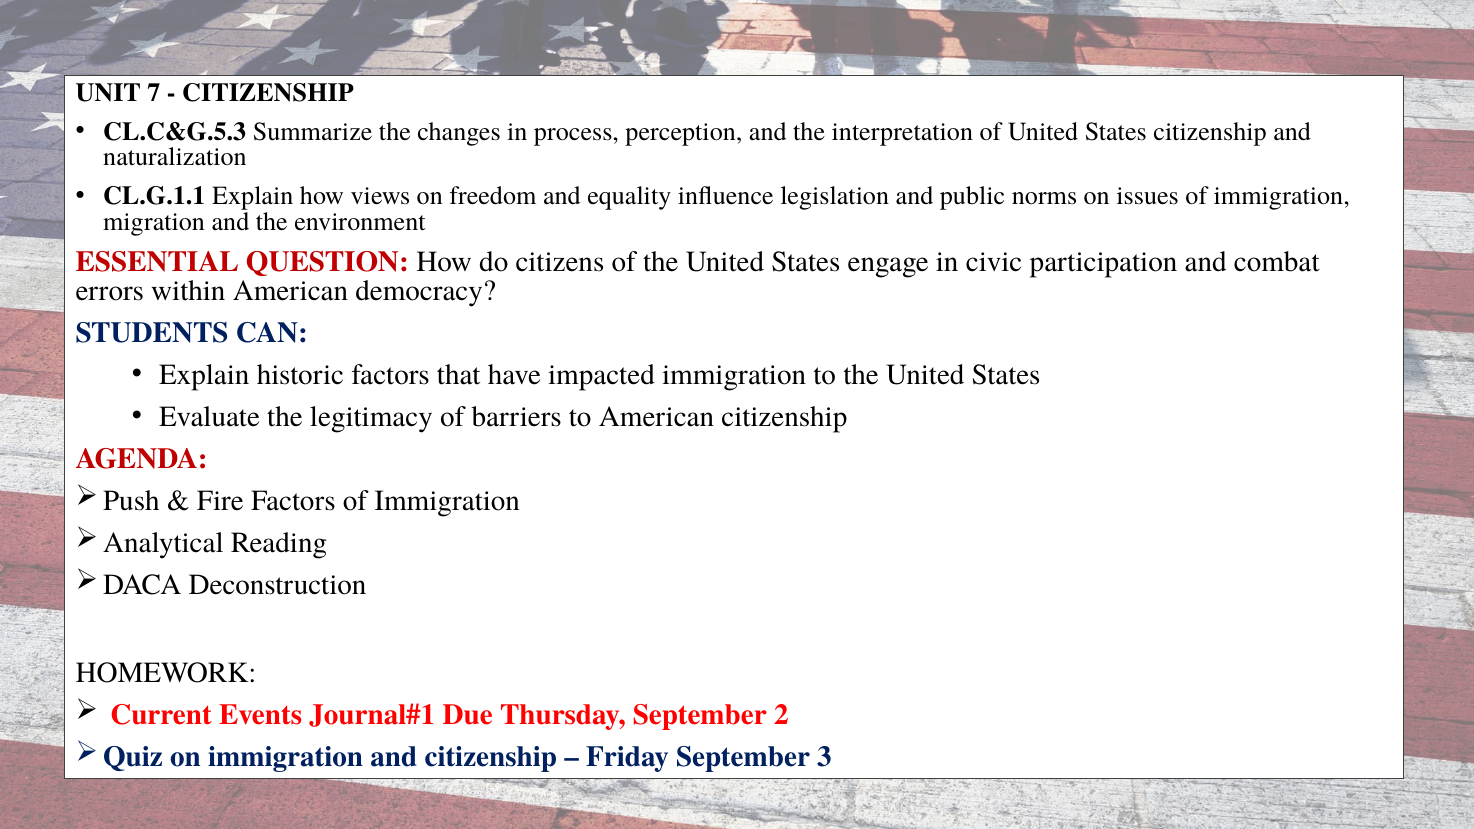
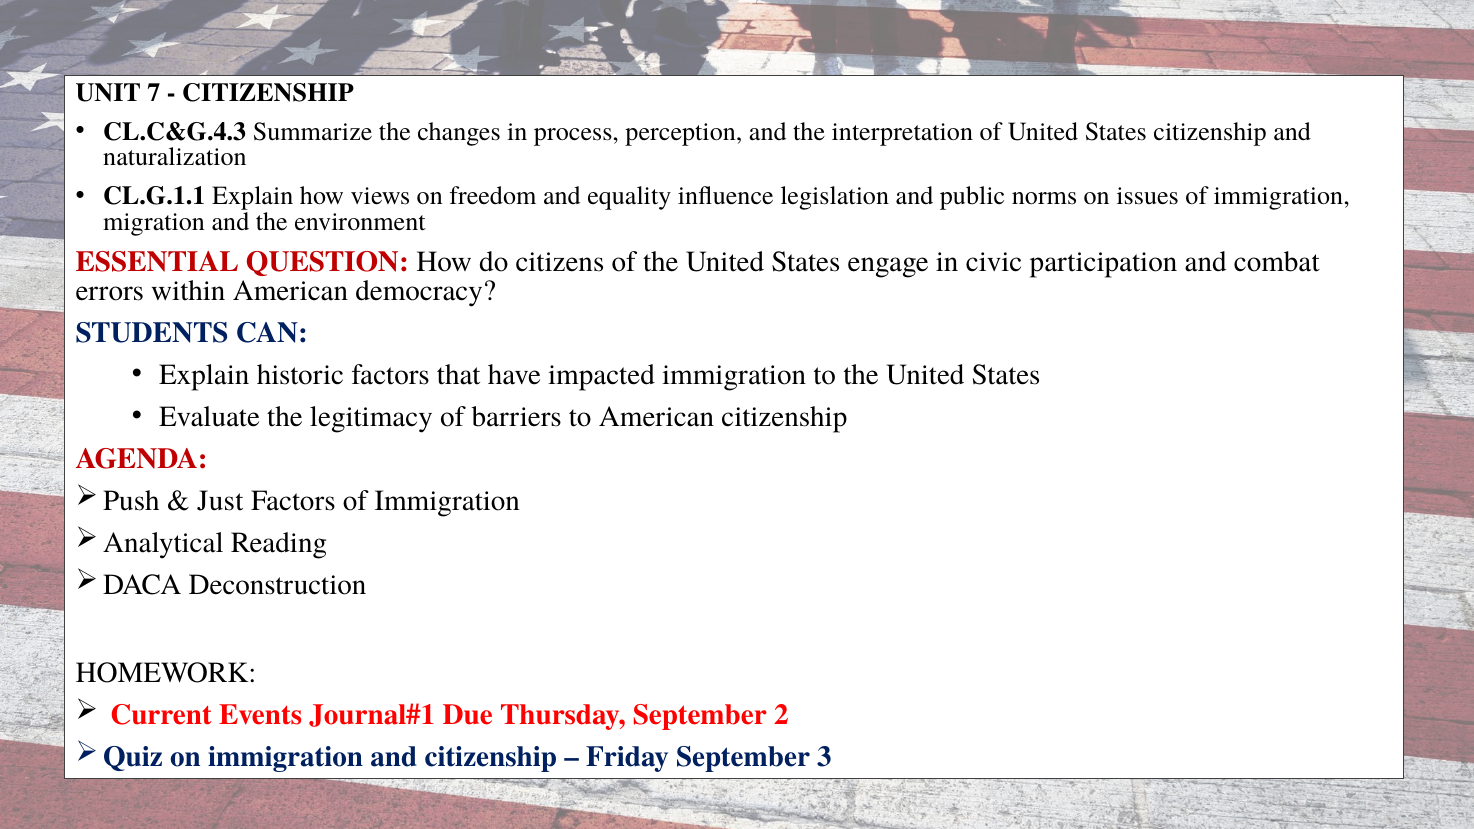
CL.C&G.5.3: CL.C&G.5.3 -> CL.C&G.4.3 (175, 132)
Fire: Fire -> Just (220, 501)
